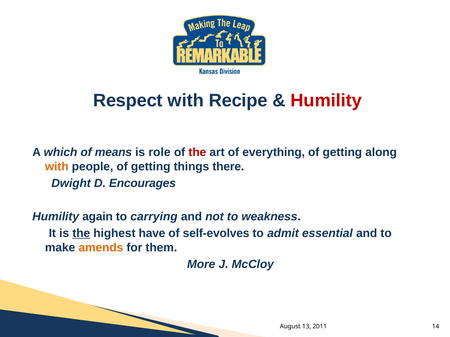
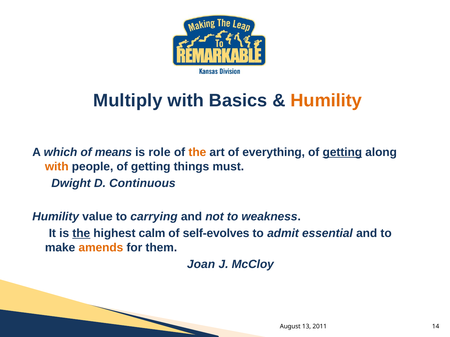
Respect: Respect -> Multiply (128, 101)
Recipe: Recipe -> Basics (238, 101)
Humility colour: red -> orange (326, 101)
the colour: red -> orange (197, 152)
getting underline: none -> present (342, 152)
there: there -> must (228, 167)
Encourages: Encourages -> Continuous (142, 183)
again: again -> value (97, 217)
have: have -> calm (152, 234)
More: More -> Joan (201, 265)
